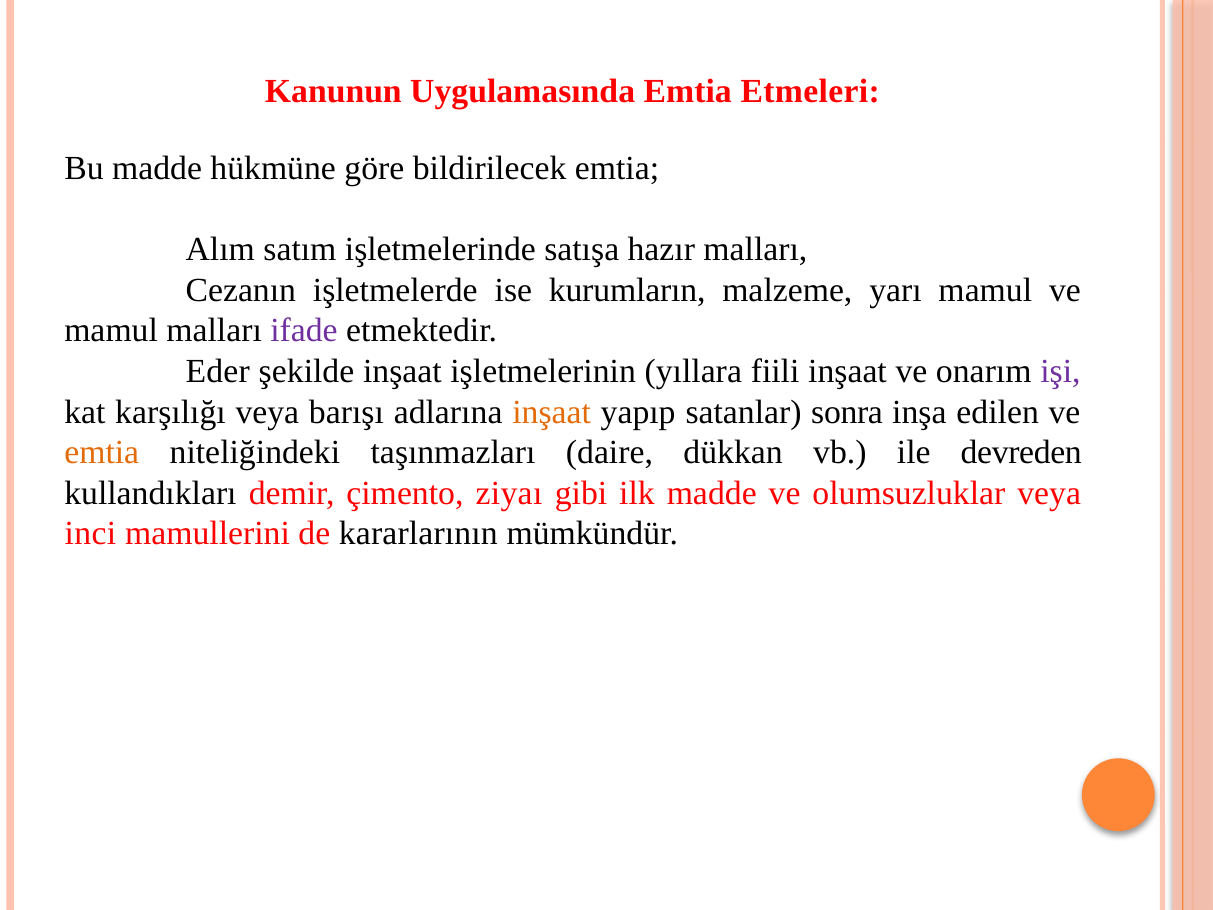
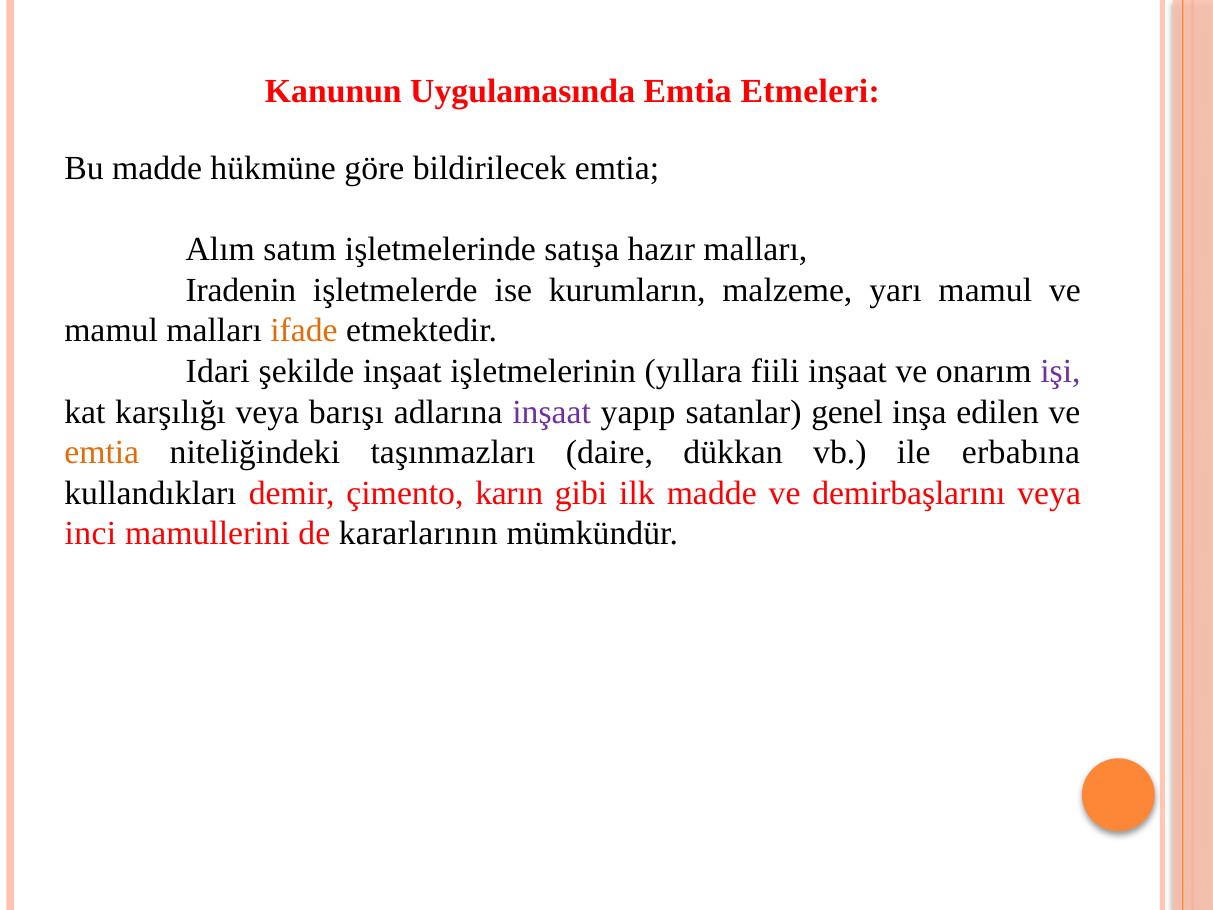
Cezanın: Cezanın -> Iradenin (241, 290)
ifade colour: purple -> orange (304, 330)
Eder: Eder -> Idari (218, 372)
inşaat colour: orange -> purple (552, 412)
sonra: sonra -> genel (847, 412)
devreden: devreden -> erbabına (1021, 453)
ziyaı: ziyaı -> karın (509, 493)
olumsuzluklar: olumsuzluklar -> demirbaşlarını (909, 493)
